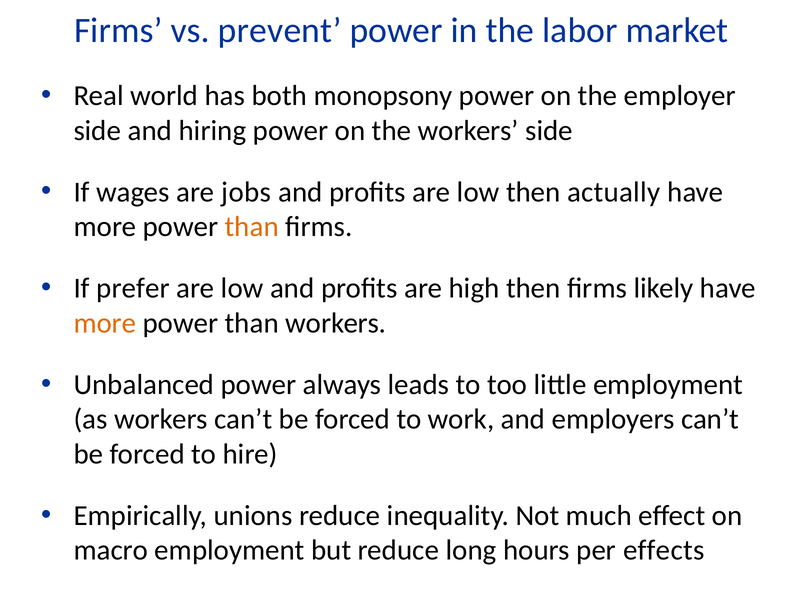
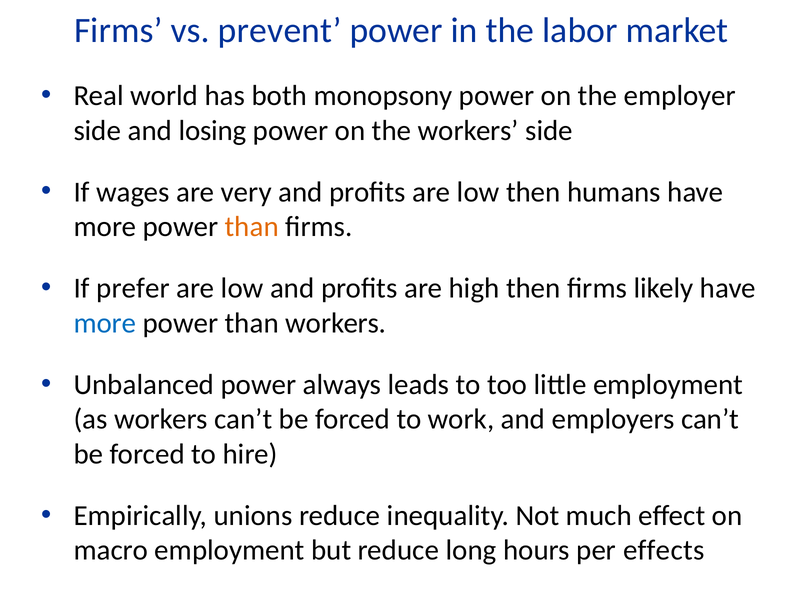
hiring: hiring -> losing (213, 131)
jobs: jobs -> very (246, 192)
actually: actually -> humans (614, 192)
more colour: orange -> blue (105, 323)
